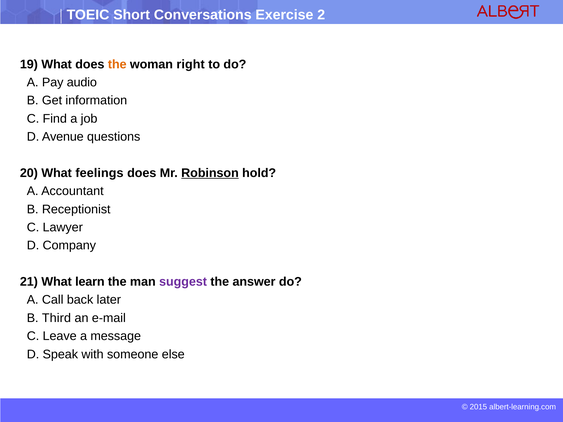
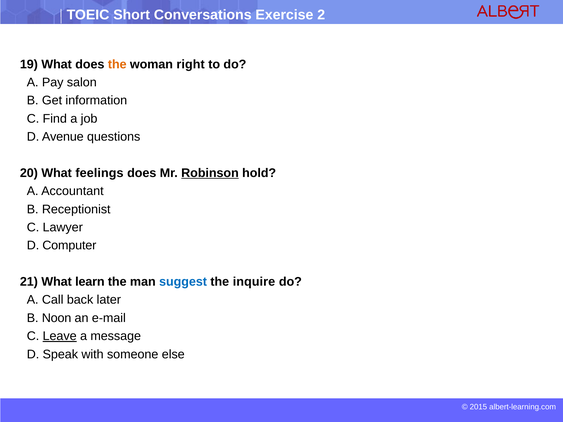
audio: audio -> salon (82, 82)
Company: Company -> Computer (69, 246)
suggest colour: purple -> blue (183, 282)
answer: answer -> inquire (254, 282)
Third: Third -> Noon (57, 318)
Leave underline: none -> present (60, 336)
